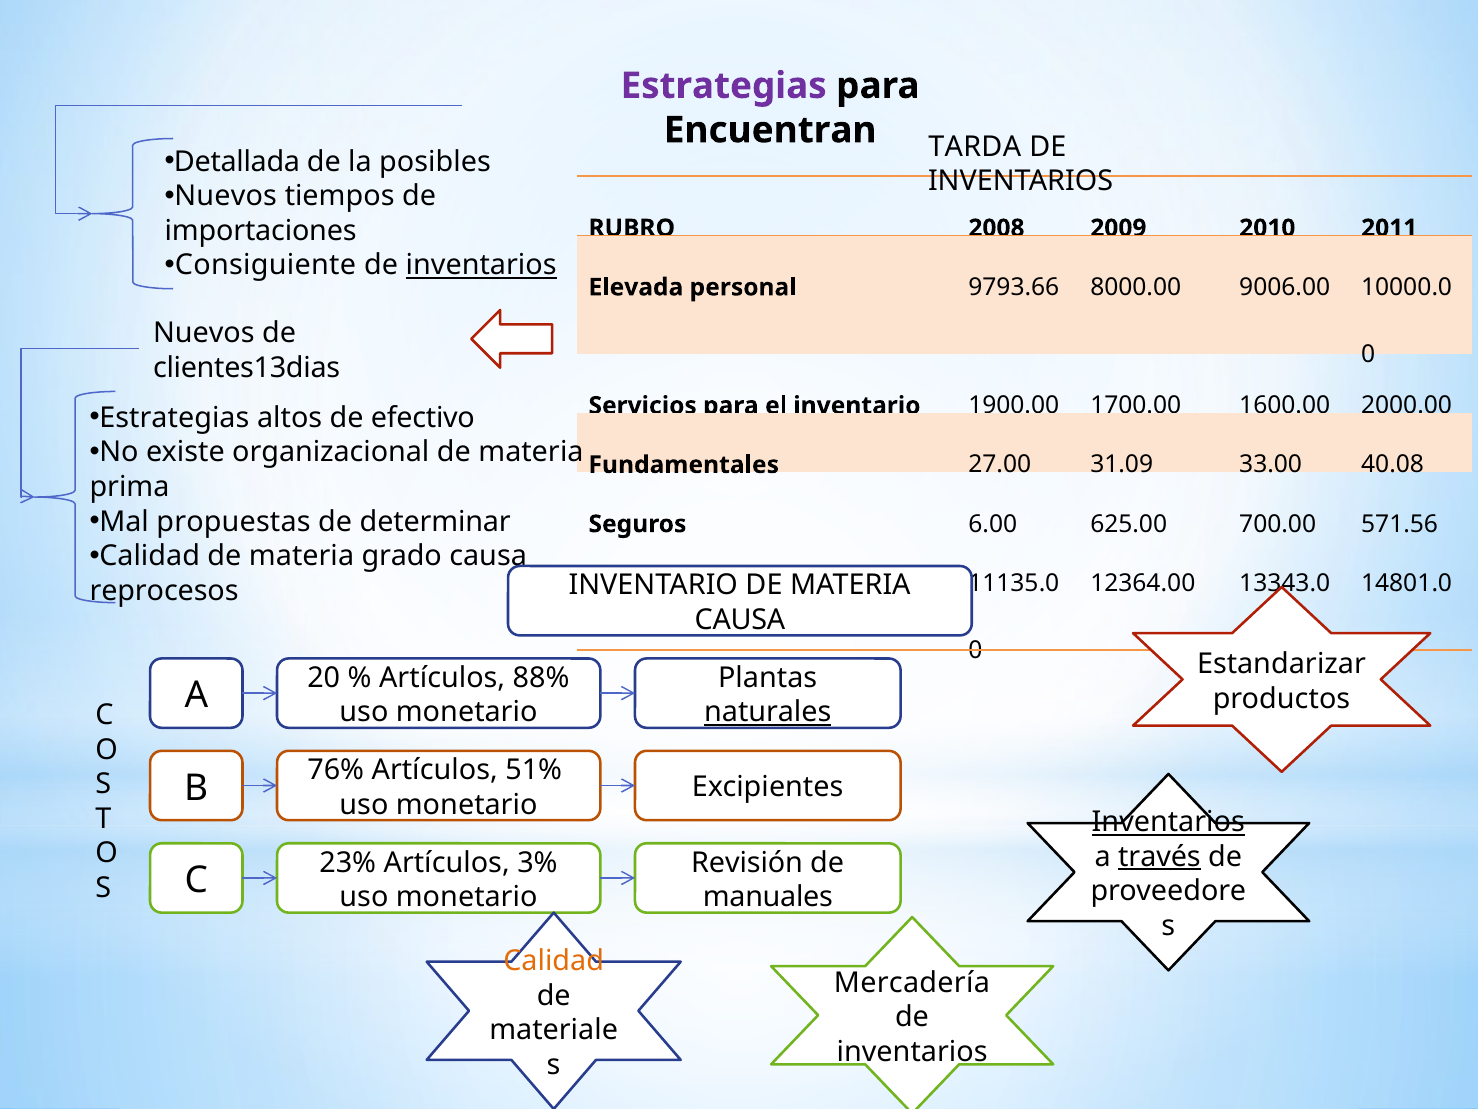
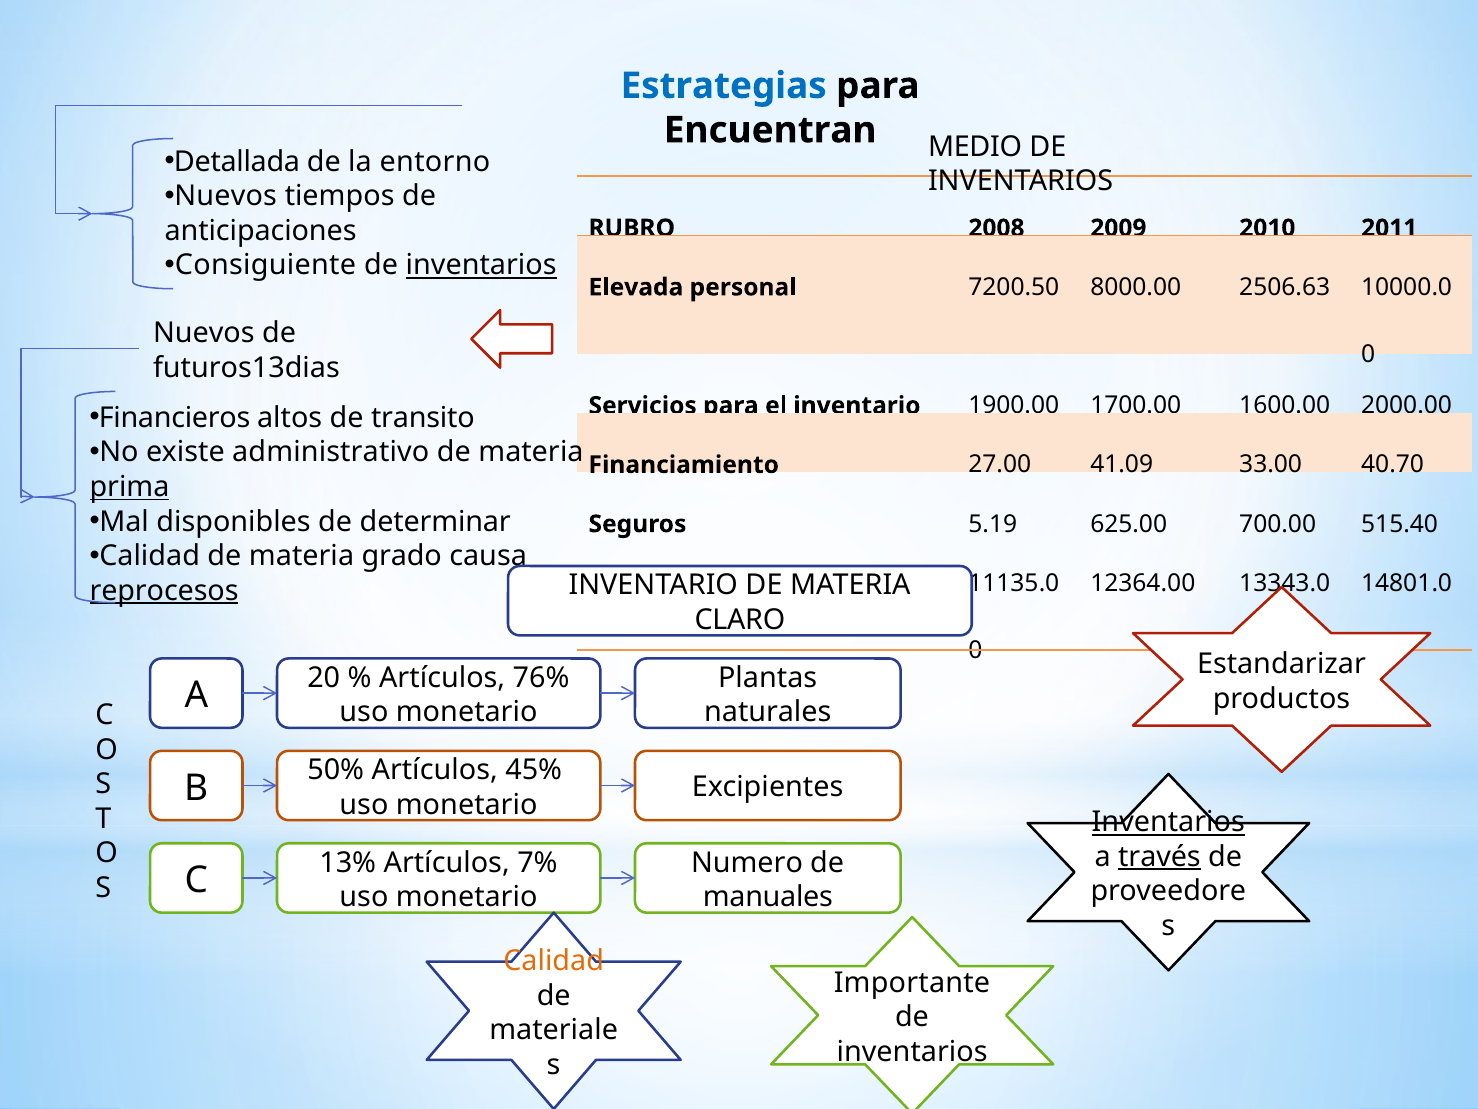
Estrategias colour: purple -> blue (724, 86)
TARDA: TARDA -> MEDIO (975, 147)
posibles: posibles -> entorno (435, 162)
importaciones: importaciones -> anticipaciones (261, 231)
9793.66: 9793.66 -> 7200.50 (1014, 287)
9006.00: 9006.00 -> 2506.63 (1285, 287)
clientes13dias: clientes13dias -> futuros13dias (246, 368)
Estrategias: Estrategias -> Financieros (175, 418)
efectivo: efectivo -> transito (423, 418)
organizacional: organizacional -> administrativo (331, 452)
Fundamentales: Fundamentales -> Financiamiento (684, 465)
31.09: 31.09 -> 41.09 (1122, 465)
40.08: 40.08 -> 40.70 (1393, 465)
prima underline: none -> present (129, 487)
propuestas: propuestas -> disponibles (234, 521)
6.00: 6.00 -> 5.19 (993, 524)
571.56: 571.56 -> 515.40 (1400, 524)
reprocesos underline: none -> present (164, 590)
CAUSA: CAUSA -> CLARO (740, 620)
88%: 88% -> 76% (541, 678)
naturales underline: present -> none (768, 712)
76%: 76% -> 50% (336, 770)
51%: 51% -> 45% (534, 770)
23%: 23% -> 13% (348, 862)
3%: 3% -> 7% (537, 862)
Revisión: Revisión -> Numero (747, 862)
Mercadería: Mercadería -> Importante (912, 982)
